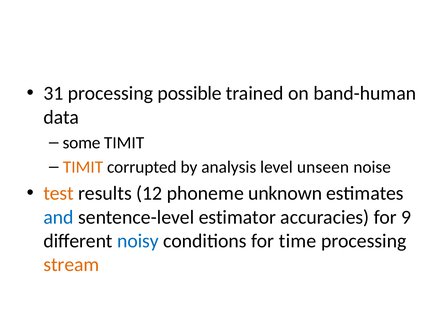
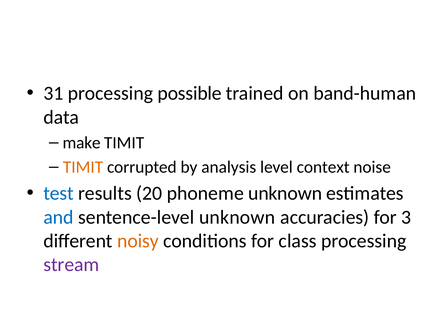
some: some -> make (82, 143)
unseen: unseen -> context (323, 167)
test colour: orange -> blue (59, 193)
12: 12 -> 20 (149, 193)
sentence-level estimator: estimator -> unknown (237, 217)
9: 9 -> 3 (406, 217)
noisy colour: blue -> orange (138, 241)
time: time -> class (298, 241)
stream colour: orange -> purple (71, 265)
